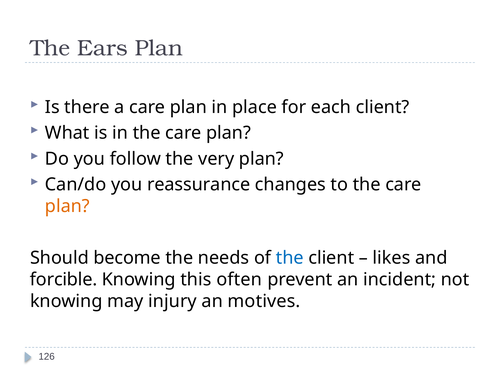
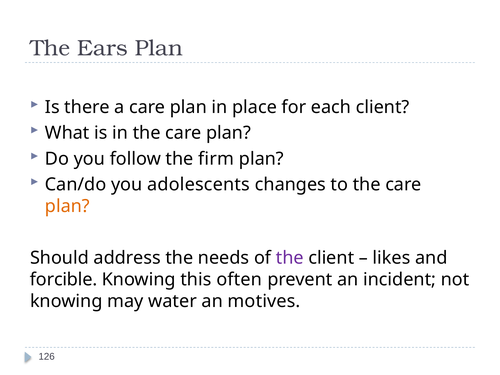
very: very -> firm (216, 159)
reassurance: reassurance -> adolescents (199, 185)
become: become -> address (127, 258)
the colour: blue -> purple (290, 258)
injury: injury -> water (172, 301)
